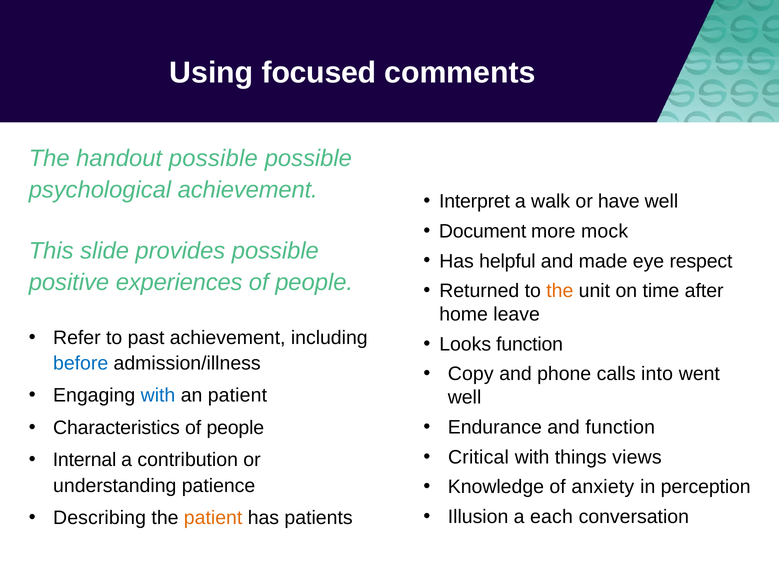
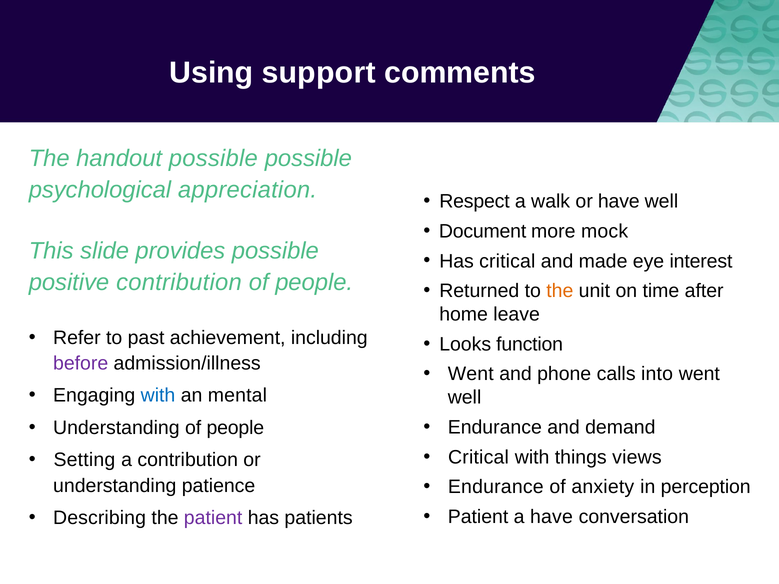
focused: focused -> support (319, 73)
psychological achievement: achievement -> appreciation (248, 190)
Interpret: Interpret -> Respect (474, 201)
Has helpful: helpful -> critical (507, 261)
respect: respect -> interest (701, 261)
positive experiences: experiences -> contribution (179, 283)
before colour: blue -> purple (81, 364)
Copy: Copy -> Went (471, 374)
an patient: patient -> mental (237, 396)
and function: function -> demand (620, 427)
Characteristics: Characteristics -> Understanding (116, 428)
Internal: Internal -> Setting (84, 460)
Knowledge: Knowledge -> Endurance (496, 487)
Illusion: Illusion -> Patient (478, 517)
a each: each -> have (551, 517)
patient colour: orange -> purple (213, 518)
